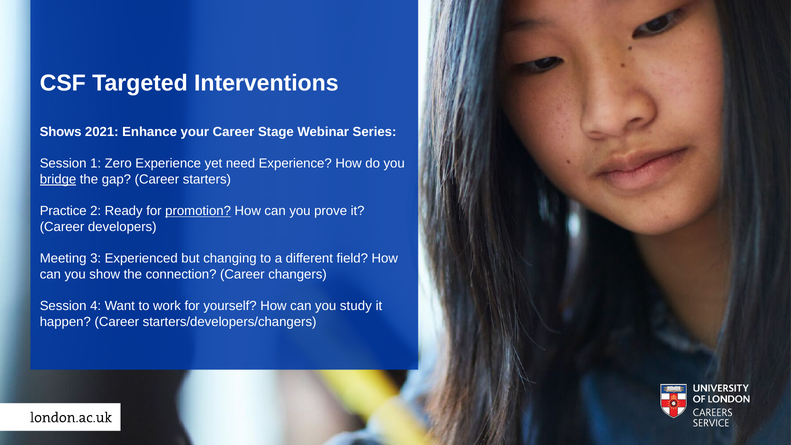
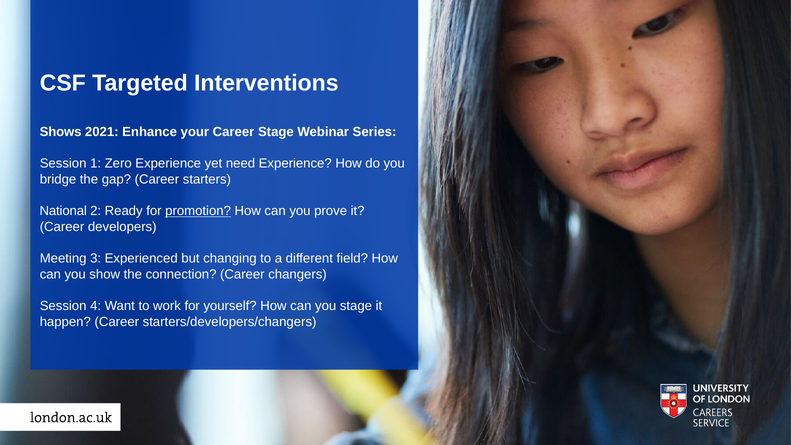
bridge underline: present -> none (58, 179)
Practice: Practice -> National (63, 211)
you study: study -> stage (356, 306)
